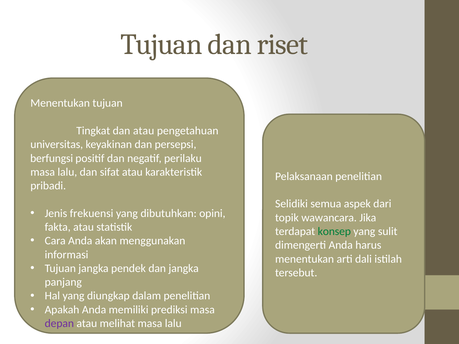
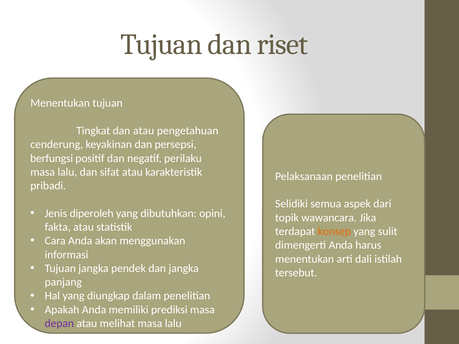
universitas: universitas -> cenderung (57, 145)
frekuensi: frekuensi -> diperoleh (92, 213)
konsep colour: green -> orange (334, 232)
